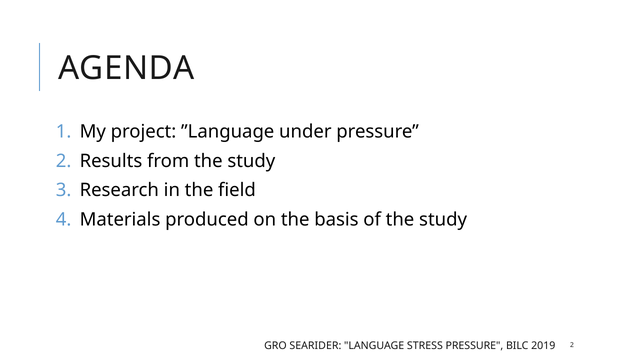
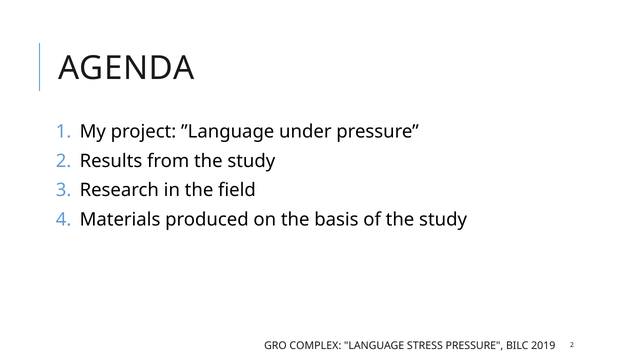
SEARIDER: SEARIDER -> COMPLEX (315, 345)
